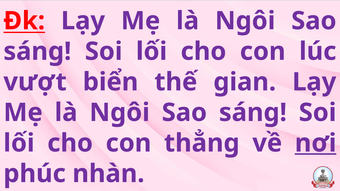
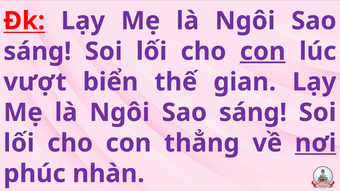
con underline: none -> present (263, 52)
